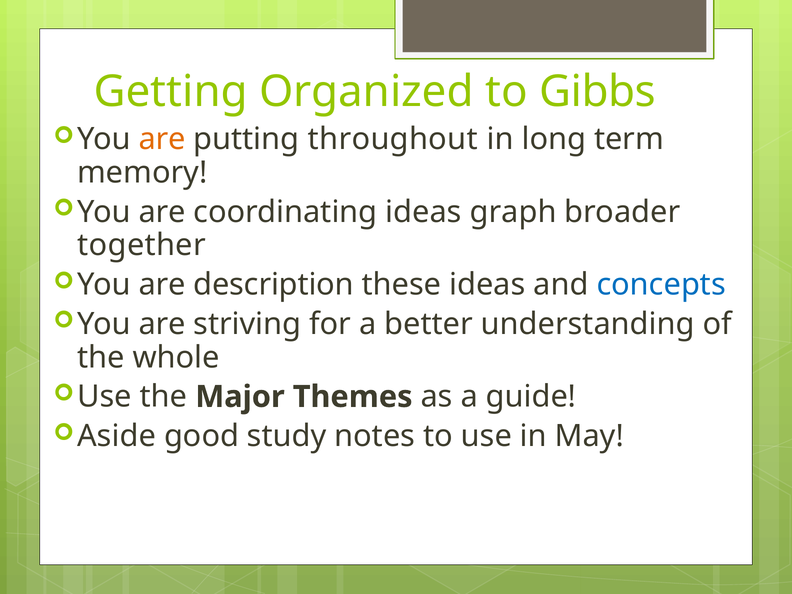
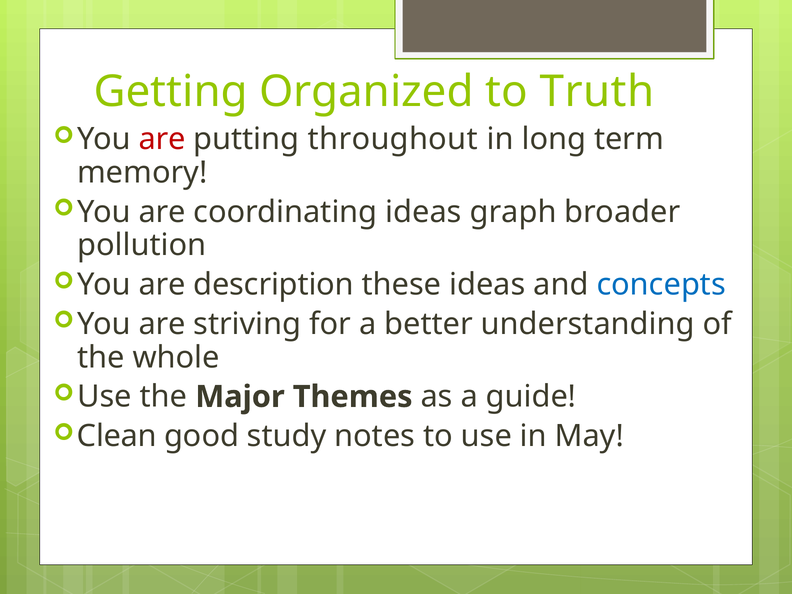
Gibbs: Gibbs -> Truth (597, 91)
are colour: orange -> red (162, 139)
together: together -> pollution (142, 245)
Aside: Aside -> Clean (117, 436)
